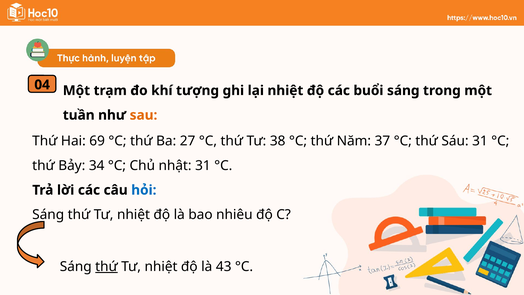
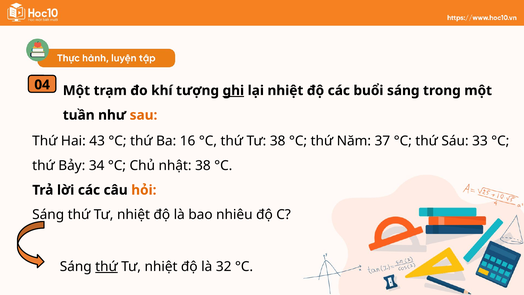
ghi underline: none -> present (233, 90)
69: 69 -> 43 (97, 141)
27: 27 -> 16 (188, 141)
Sáu 31: 31 -> 33 (480, 141)
nhật 31: 31 -> 38 (203, 165)
hỏi colour: blue -> orange (144, 190)
43: 43 -> 32 (224, 266)
